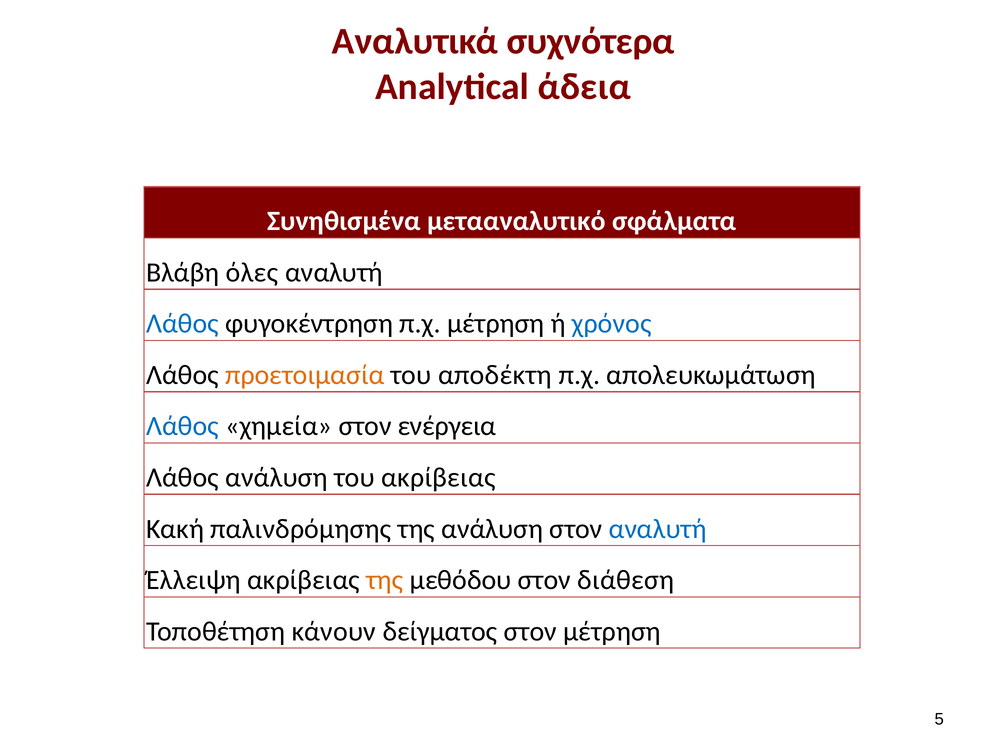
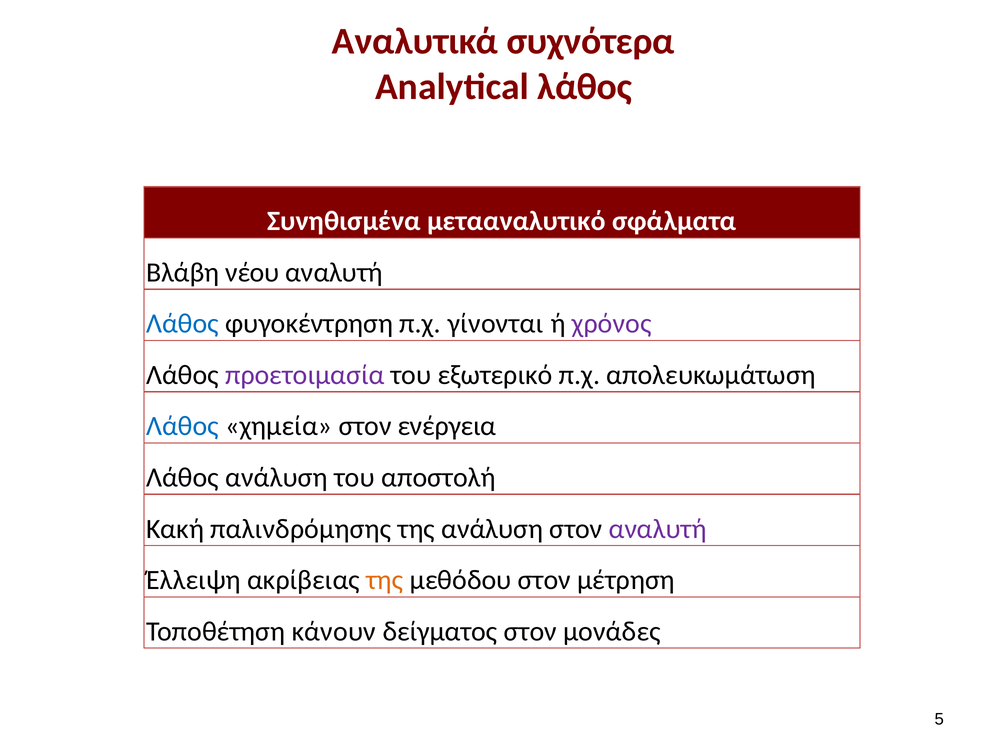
Analytical άδεια: άδεια -> λάθος (585, 87)
όλες: όλες -> νέου (252, 272)
π.χ μέτρηση: μέτρηση -> γίνονται (496, 324)
χρόνος colour: blue -> purple (612, 324)
προετοιμασία colour: orange -> purple (305, 375)
αποδέκτη: αποδέκτη -> εξωτερικό (495, 375)
του ακρίβειας: ακρίβειας -> αποστολή (439, 478)
αναλυτή colour: blue -> purple (658, 529)
διάθεση: διάθεση -> μέτρηση (626, 580)
στον μέτρηση: μέτρηση -> μονάδες (612, 631)
